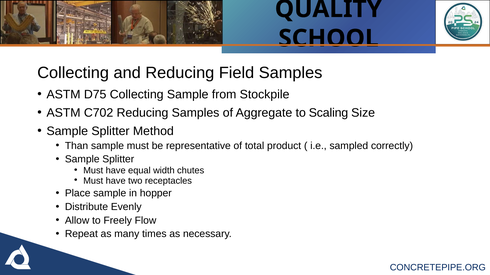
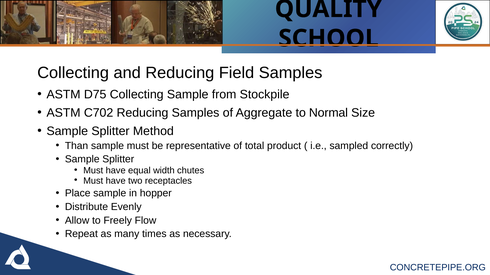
Scaling: Scaling -> Normal (328, 113)
